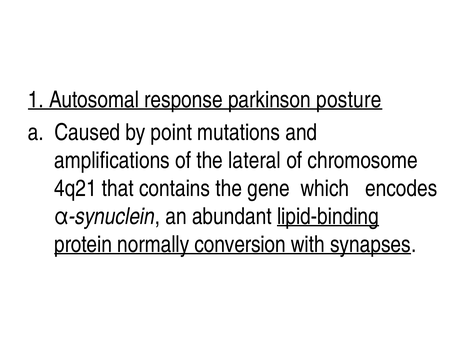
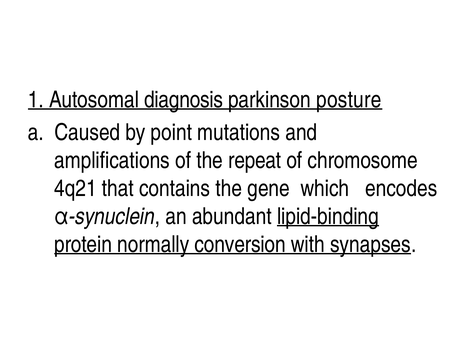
response: response -> diagnosis (184, 99)
lateral: lateral -> repeat (255, 160)
